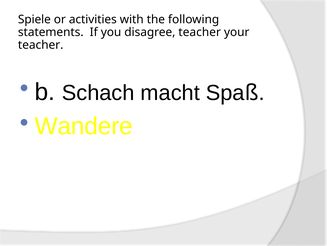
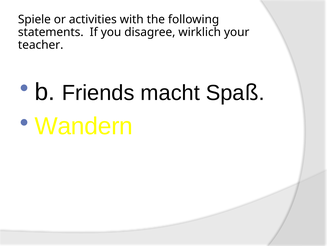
disagree teacher: teacher -> wirklich (200, 32)
Schach: Schach -> Friends (98, 93)
Wandere: Wandere -> Wandern (84, 126)
